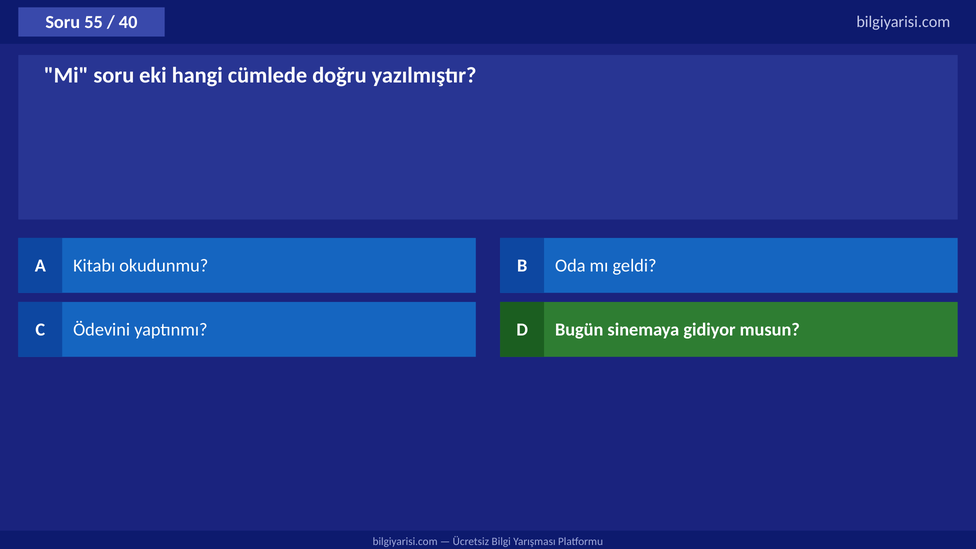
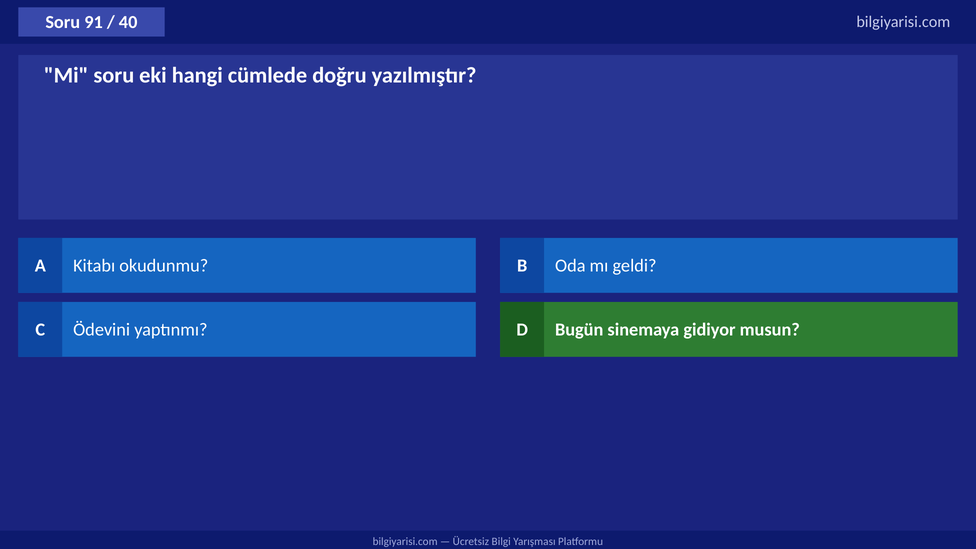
55: 55 -> 91 (94, 22)
